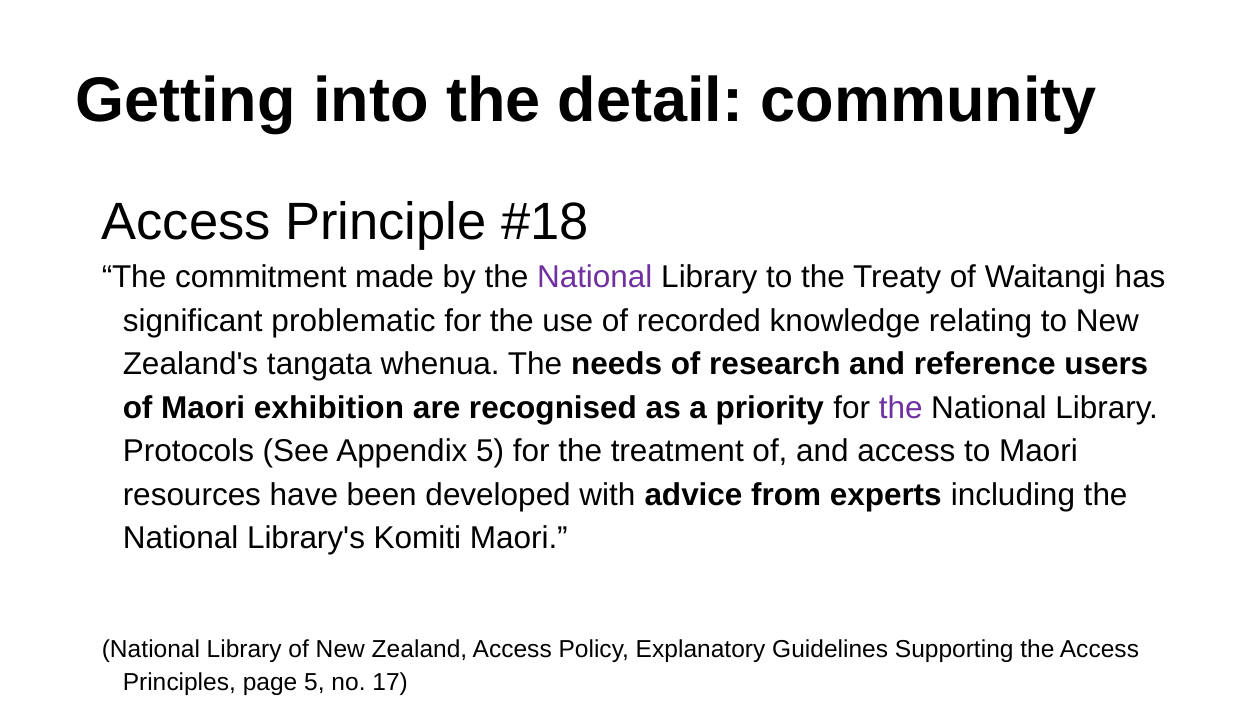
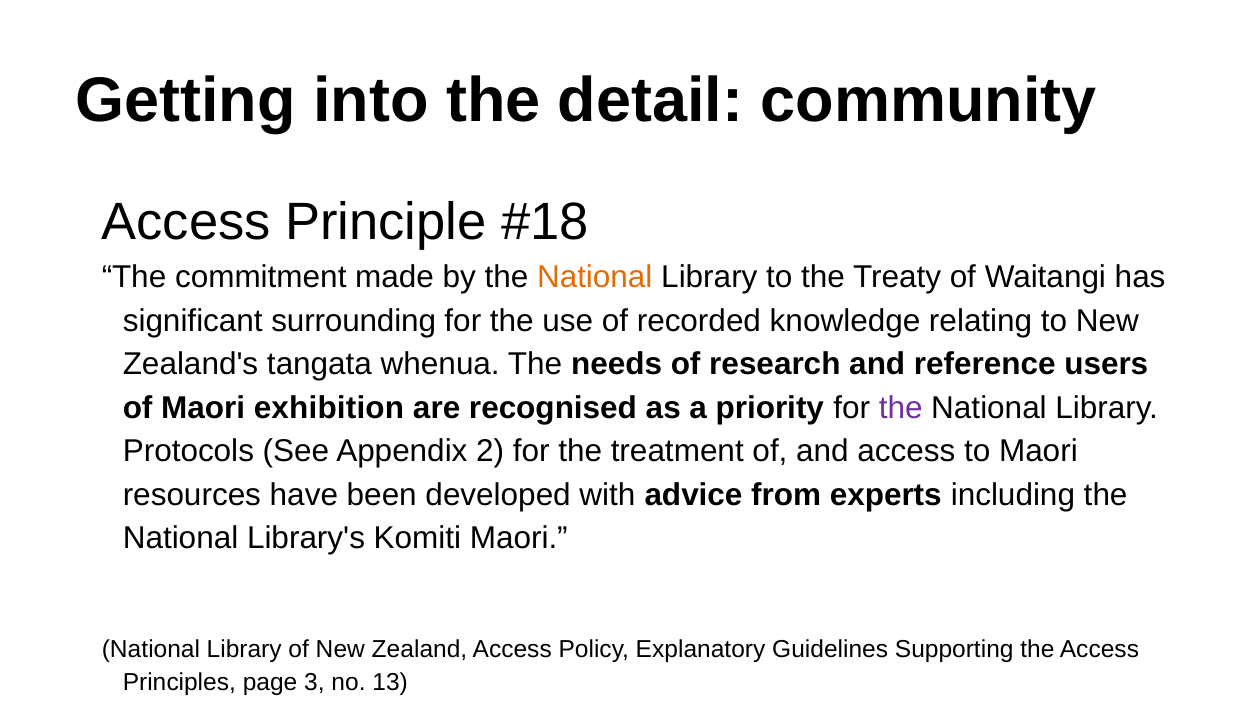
National colour: purple -> orange (595, 277)
problematic: problematic -> surrounding (354, 321)
Appendix 5: 5 -> 2 (490, 451)
page 5: 5 -> 3 (314, 683)
17: 17 -> 13 (390, 683)
